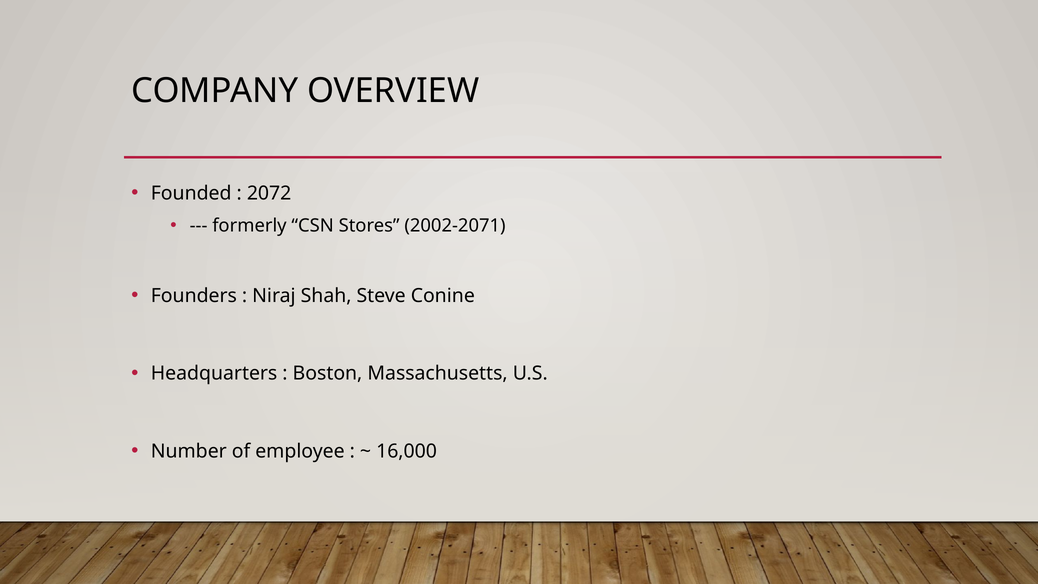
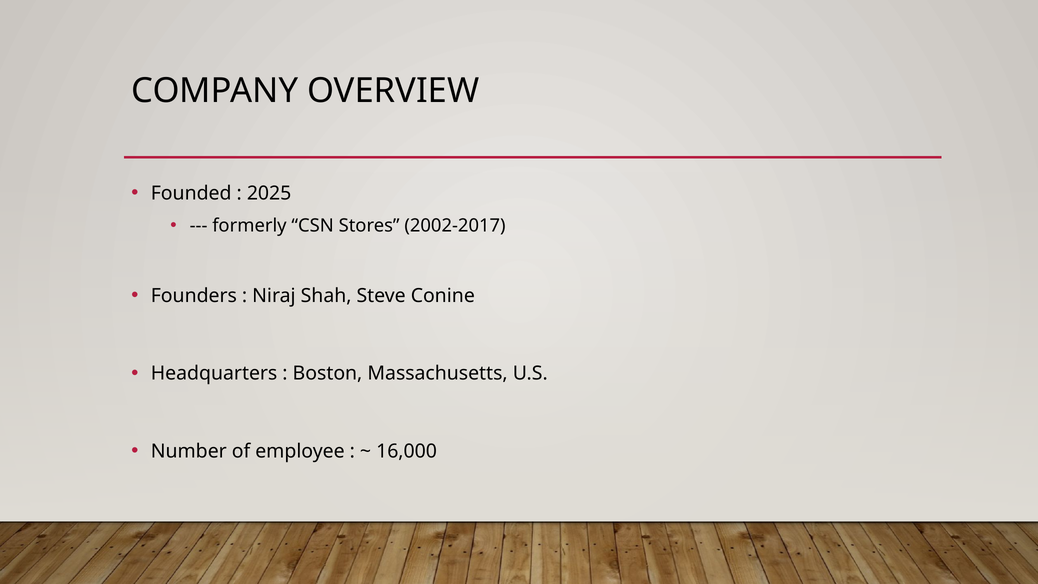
2072: 2072 -> 2025 (269, 193)
2002-2071: 2002-2071 -> 2002-2017 (455, 226)
